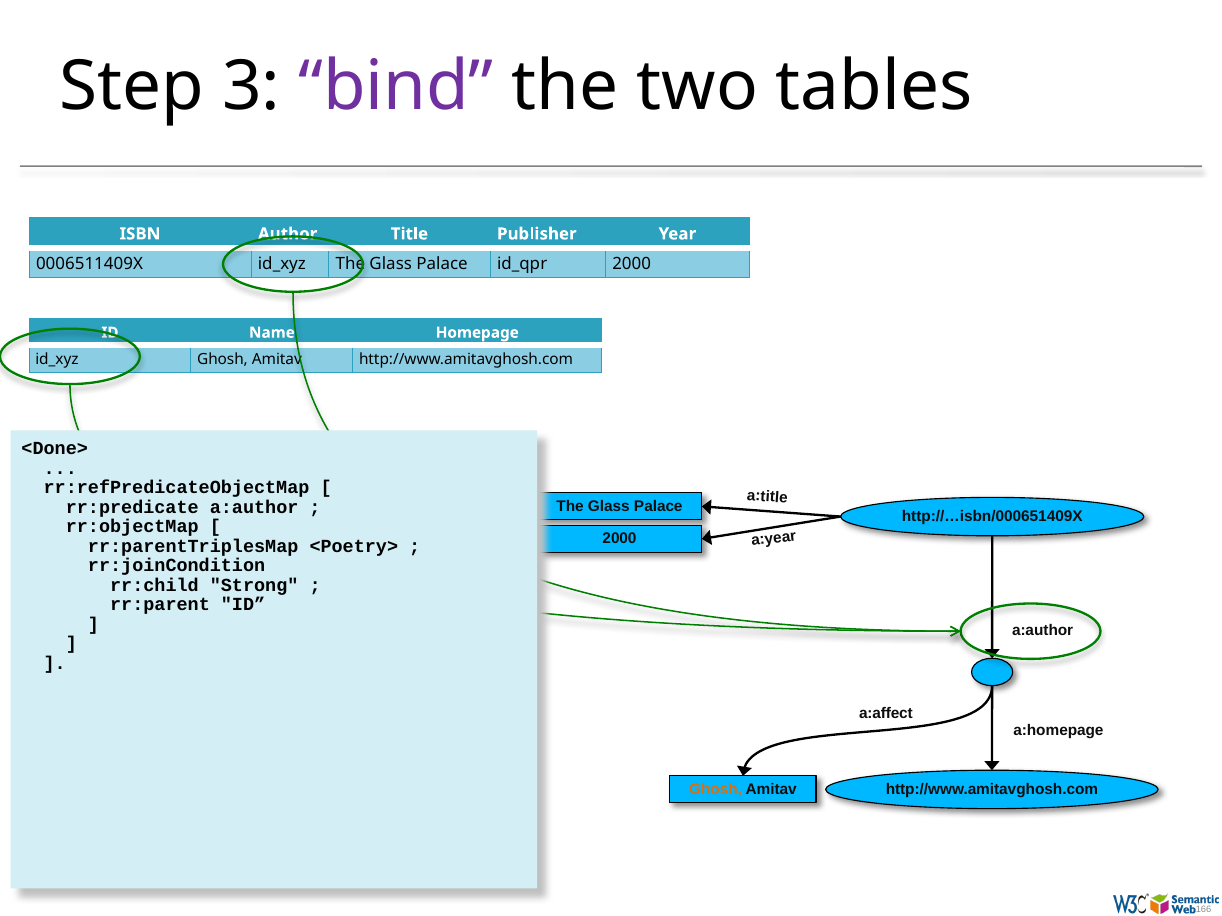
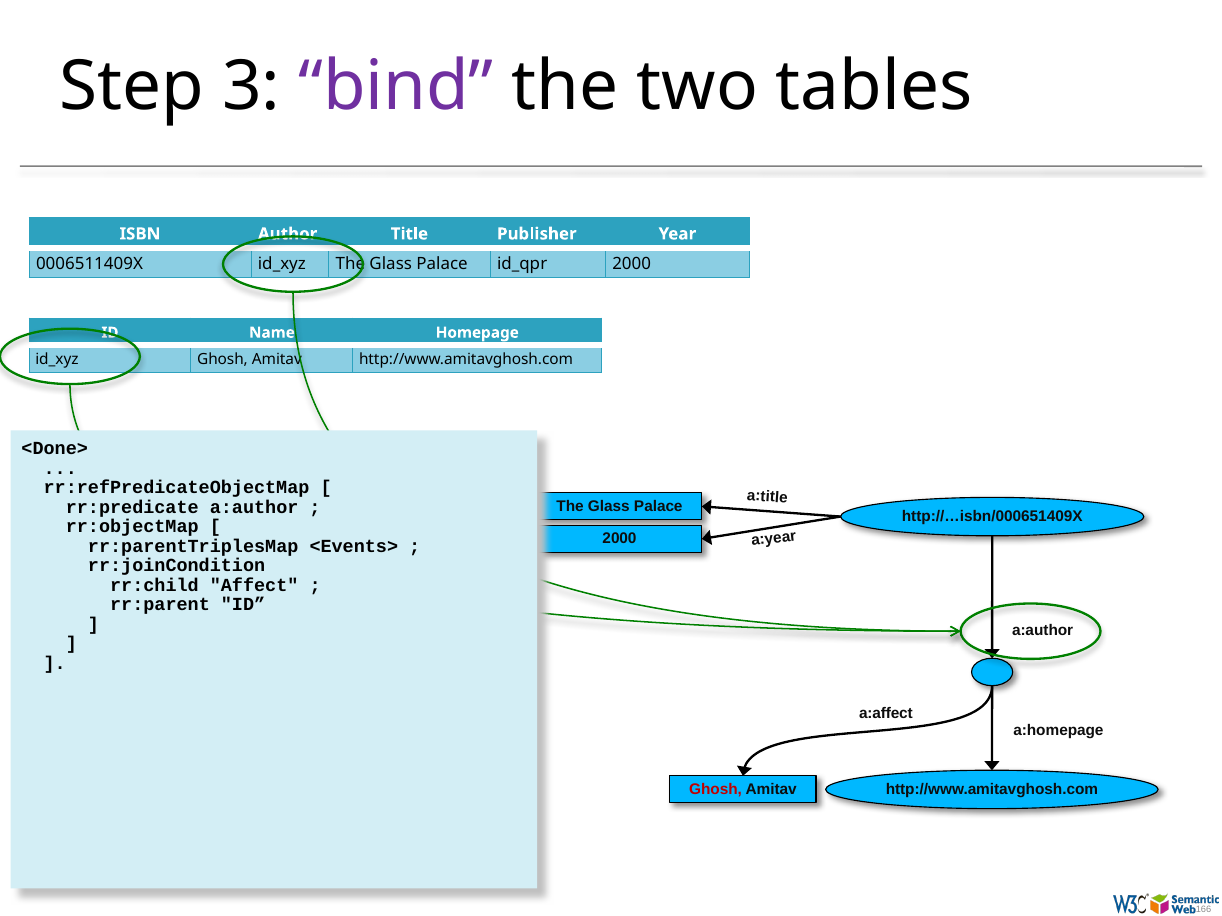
<Poetry>: <Poetry> -> <Events> (354, 546)
Strong: Strong -> Affect (254, 585)
Ghosh colour: orange -> red (716, 789)
